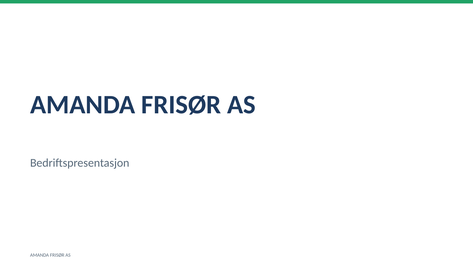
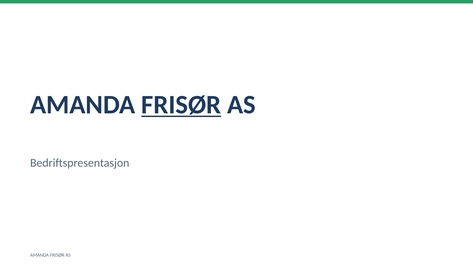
FRISØR underline: none -> present (181, 105)
